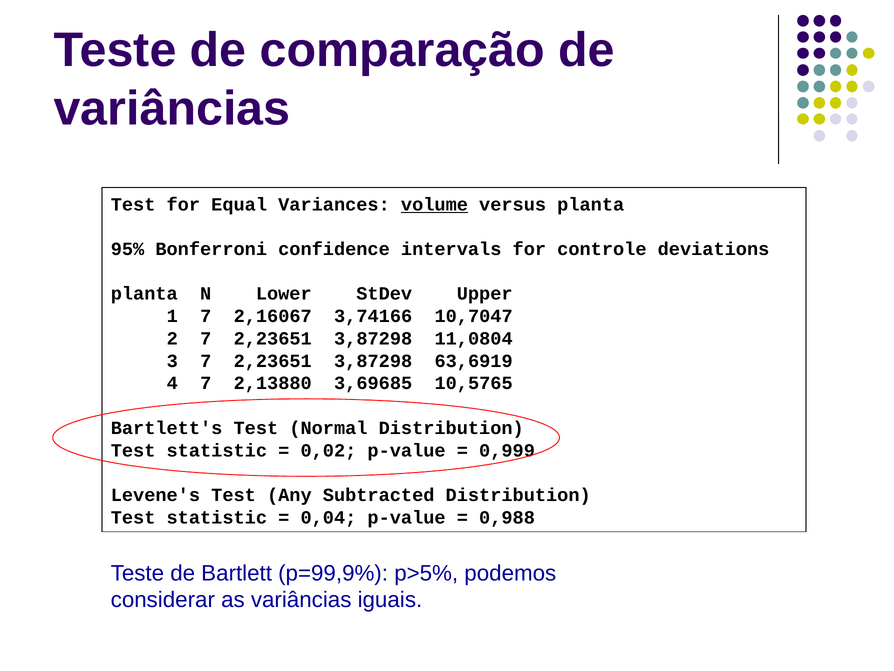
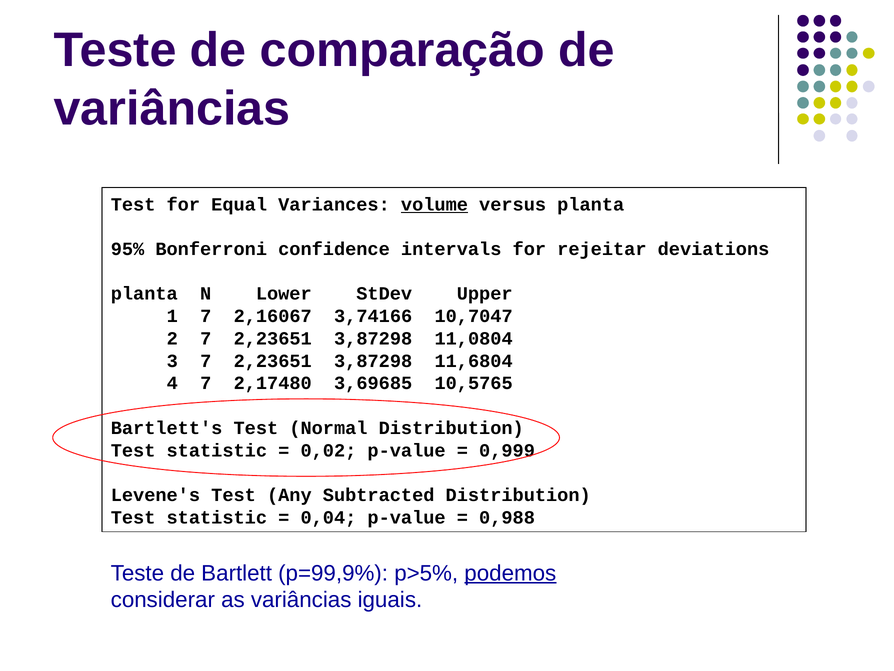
controle: controle -> rejeitar (602, 249)
63,6919: 63,6919 -> 11,6804 (474, 361)
2,13880: 2,13880 -> 2,17480 (273, 383)
podemos underline: none -> present (510, 573)
